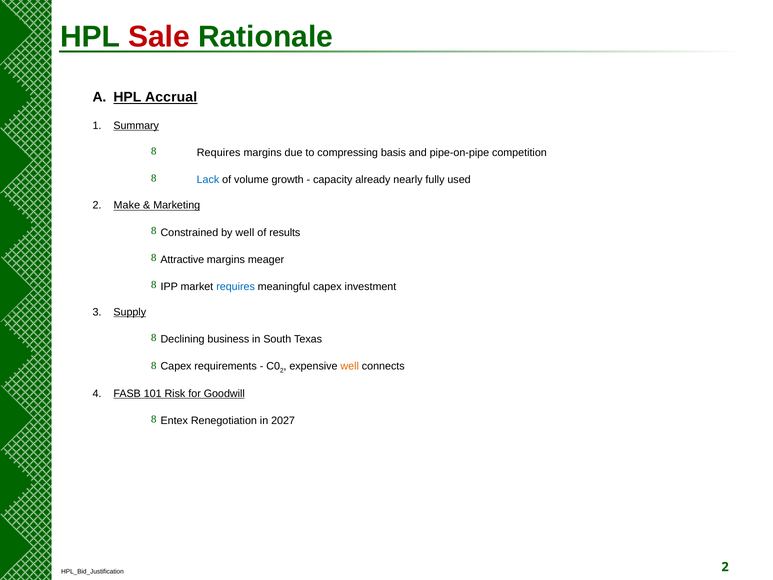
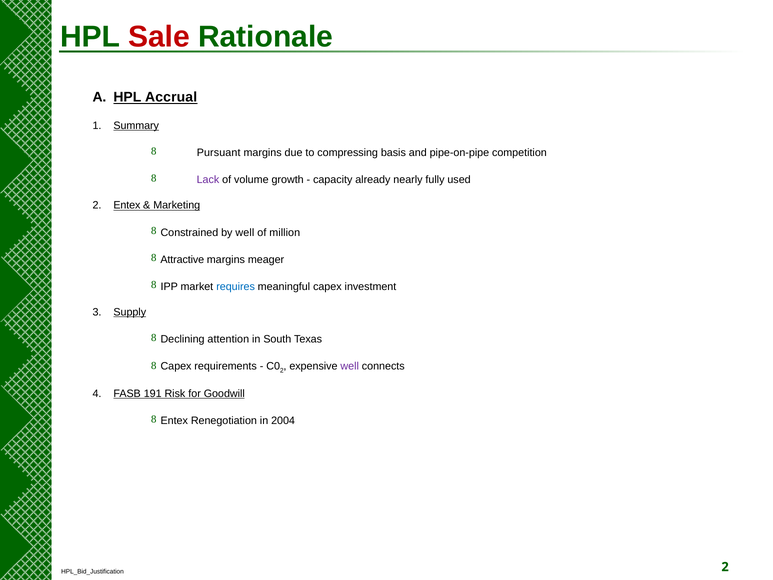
Requires: Requires -> Pursuant (219, 153)
Lack colour: blue -> purple (208, 180)
2 Make: Make -> Entex (127, 205)
results: results -> million (285, 232)
business: business -> attention (228, 339)
well colour: orange -> purple (350, 366)
101: 101 -> 191 (153, 394)
2027: 2027 -> 2004 (283, 421)
